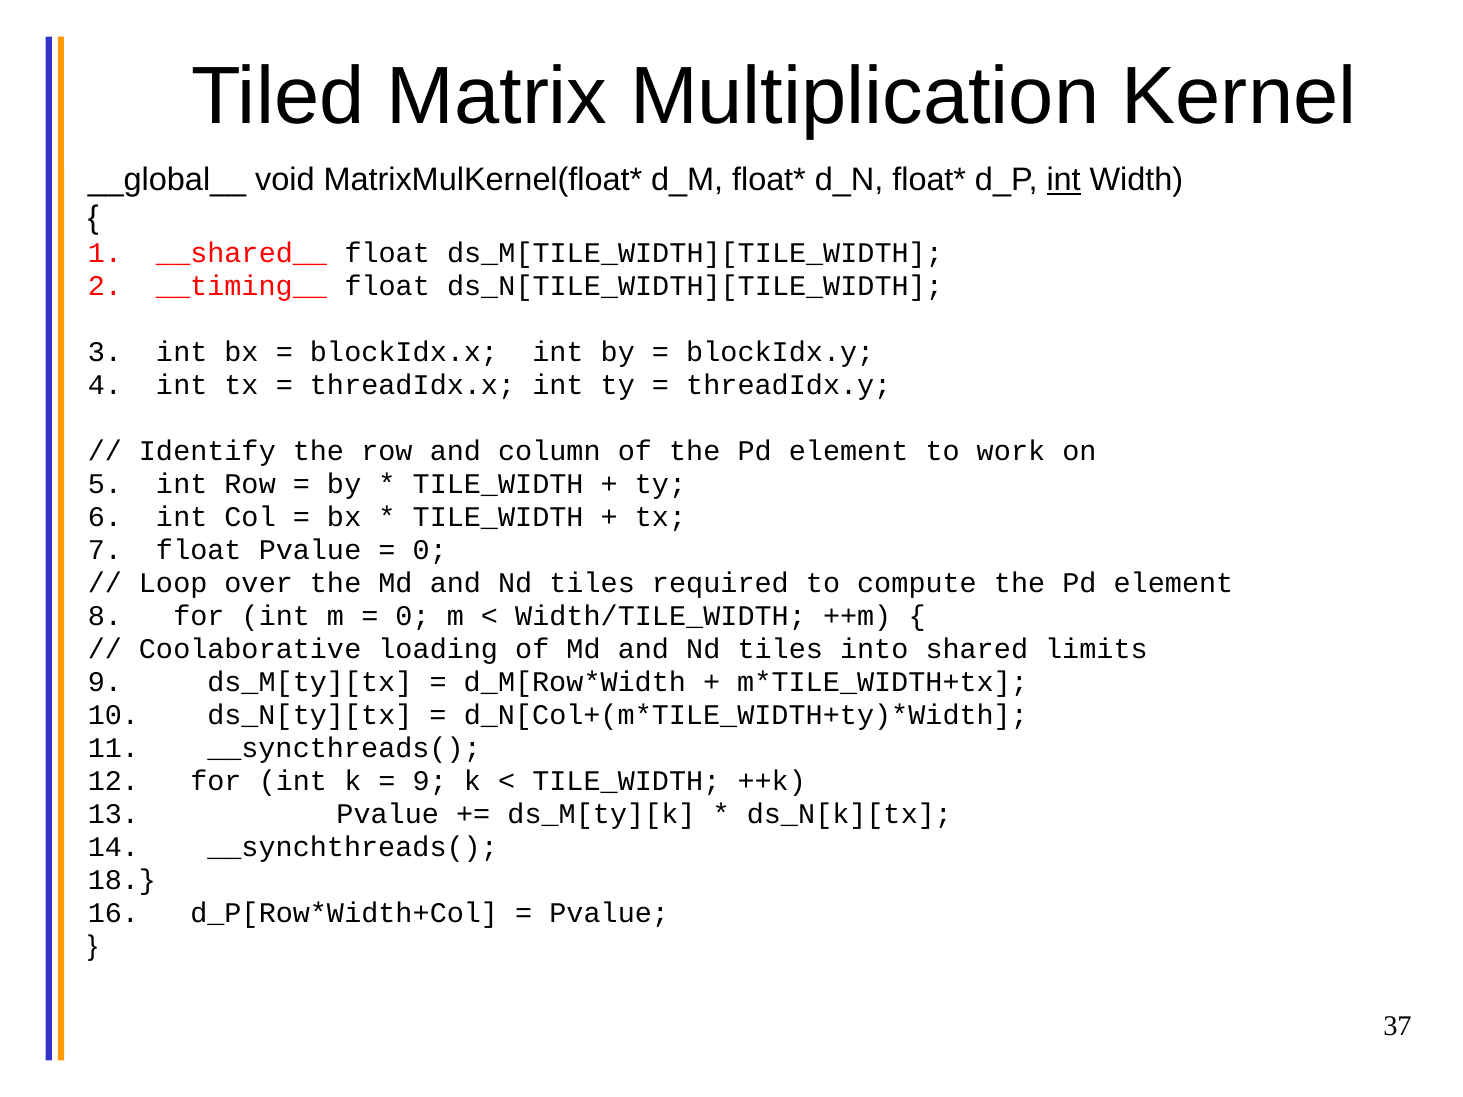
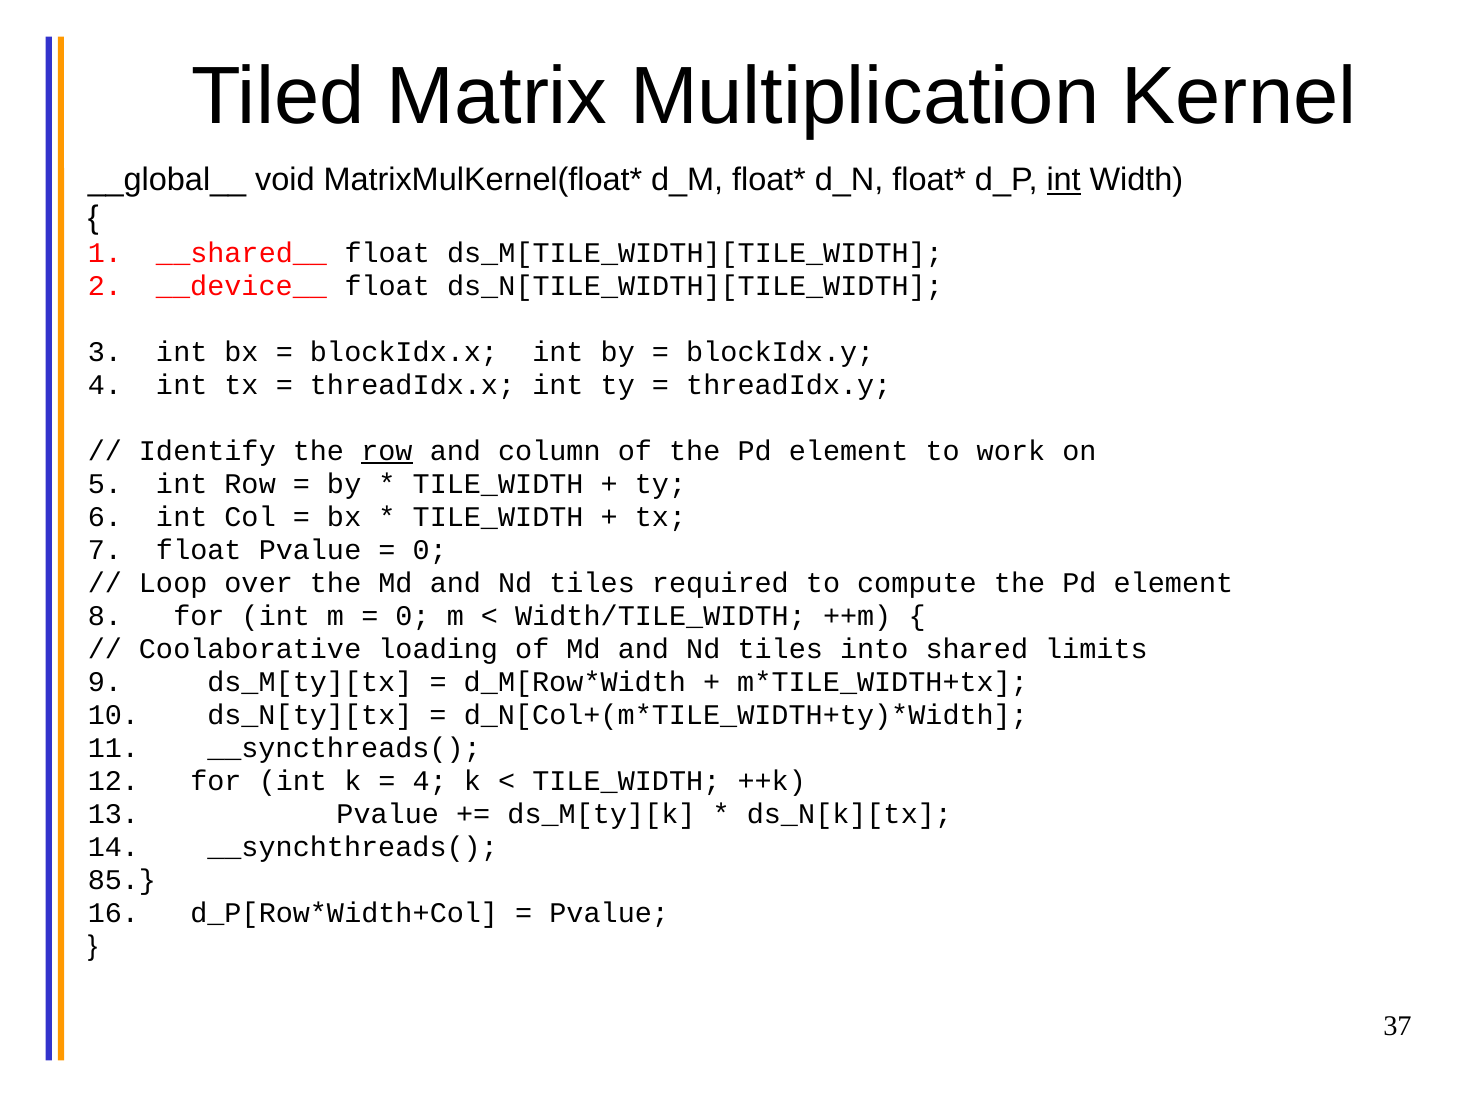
__timing__: __timing__ -> __device__ (241, 286)
row underline: none -> present (387, 451)
9: 9 -> 4 (430, 781)
18: 18 -> 85 (122, 880)
